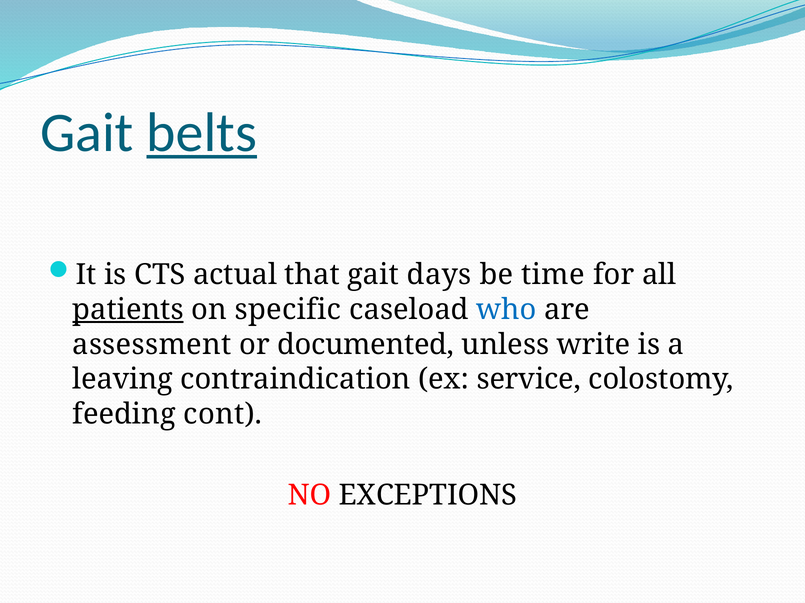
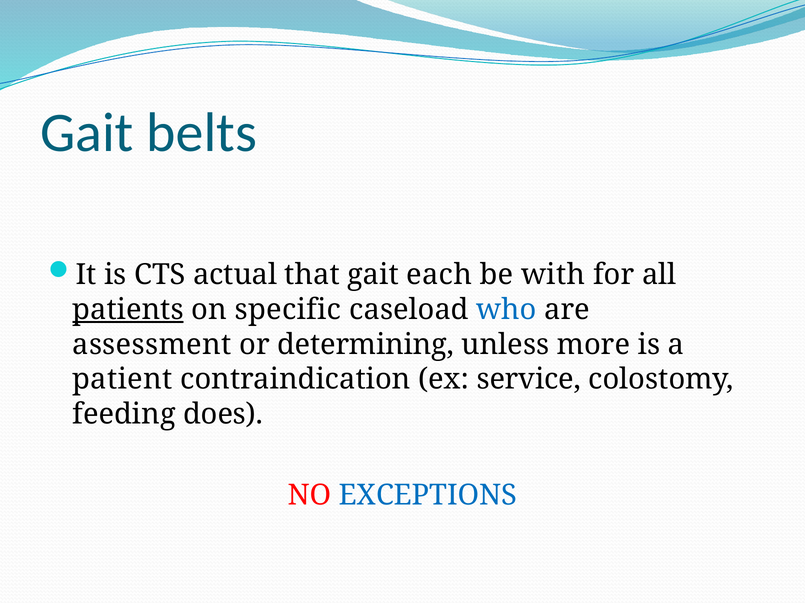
belts underline: present -> none (202, 133)
days: days -> each (439, 275)
time: time -> with (553, 275)
documented: documented -> determining (366, 345)
write: write -> more (593, 345)
leaving: leaving -> patient (122, 380)
cont: cont -> does (223, 415)
EXCEPTIONS colour: black -> blue (428, 496)
